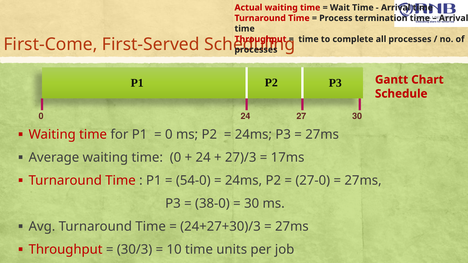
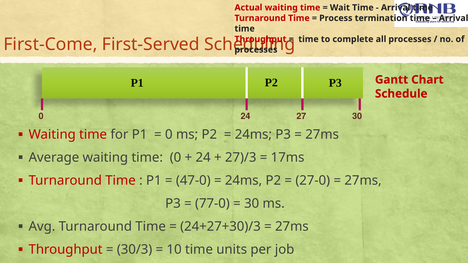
54-0: 54-0 -> 47-0 (193, 181)
38-0: 38-0 -> 77-0 (212, 204)
